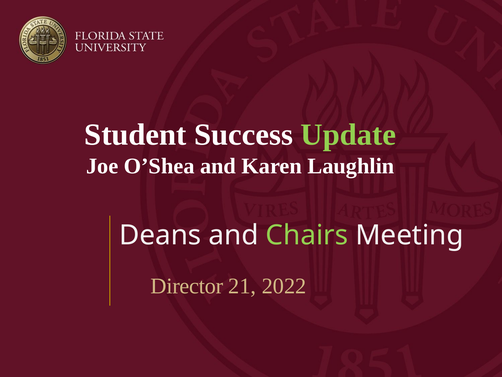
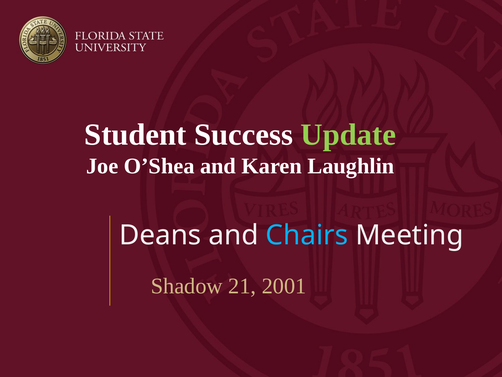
Chairs colour: light green -> light blue (307, 235)
Director: Director -> Shadow (187, 286)
2022: 2022 -> 2001 (284, 286)
